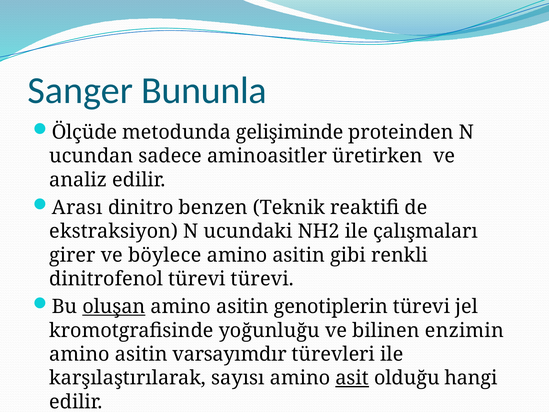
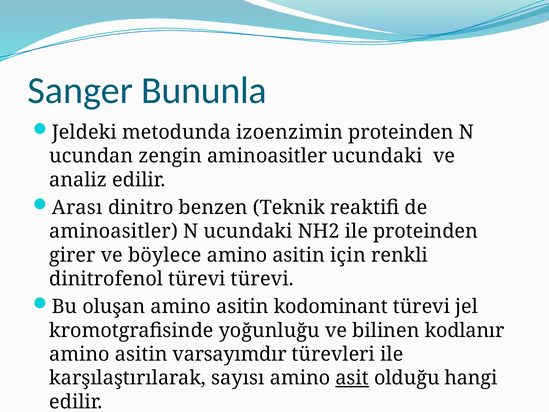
Ölçüde: Ölçüde -> Jeldeki (84, 132)
gelişiminde: gelişiminde -> izoenzimin (290, 132)
sadece: sadece -> zengin (170, 156)
aminoasitler üretirken: üretirken -> ucundaki (377, 156)
ekstraksiyon: ekstraksiyon -> aminoasitler (114, 231)
ile çalışmaları: çalışmaları -> proteinden (425, 231)
gibi: gibi -> için (348, 255)
oluşan underline: present -> none (114, 307)
genotiplerin: genotiplerin -> kodominant (331, 307)
enzimin: enzimin -> kodlanır (465, 330)
